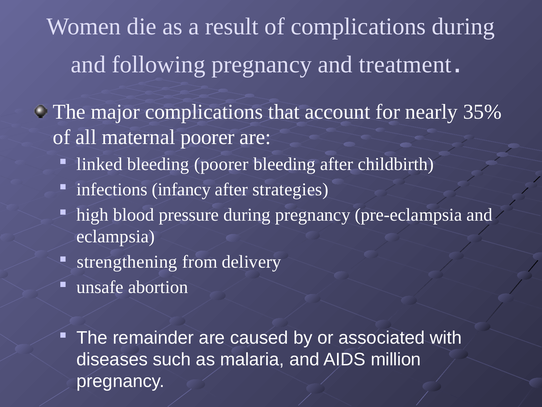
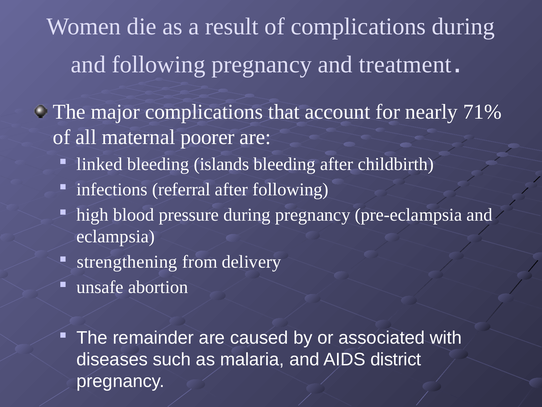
35%: 35% -> 71% (482, 112)
bleeding poorer: poorer -> islands (221, 164)
infancy: infancy -> referral (181, 189)
after strategies: strategies -> following (291, 189)
million: million -> district (396, 359)
